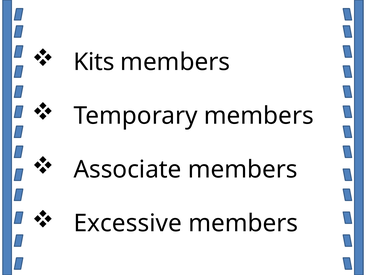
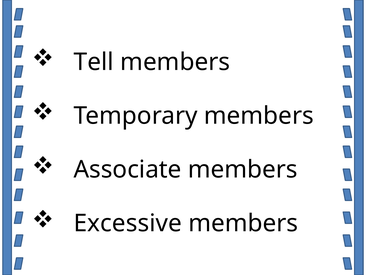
Kits: Kits -> Tell (94, 62)
